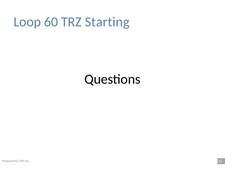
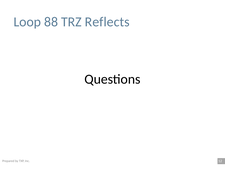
60: 60 -> 88 (51, 22)
Starting: Starting -> Reflects (107, 22)
